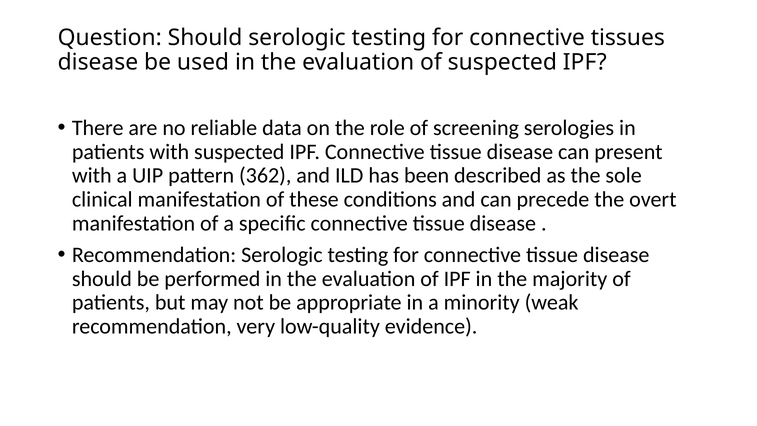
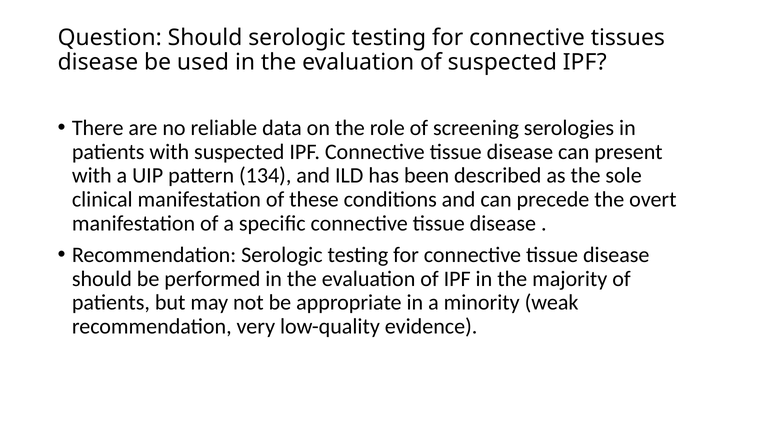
362: 362 -> 134 (265, 176)
